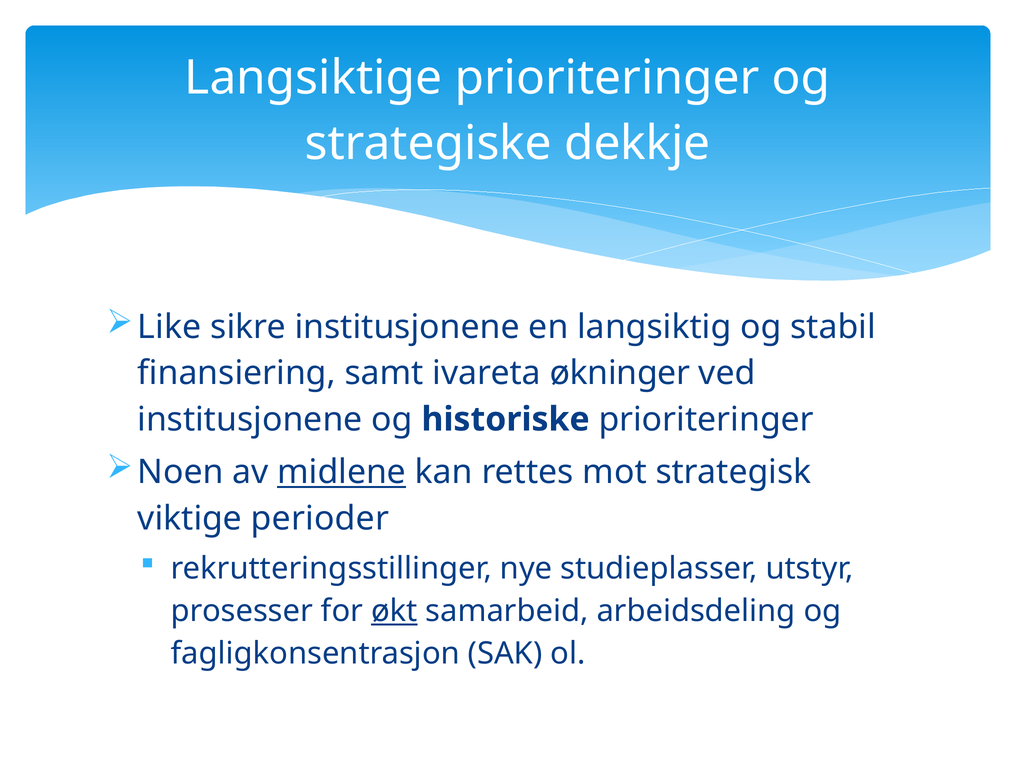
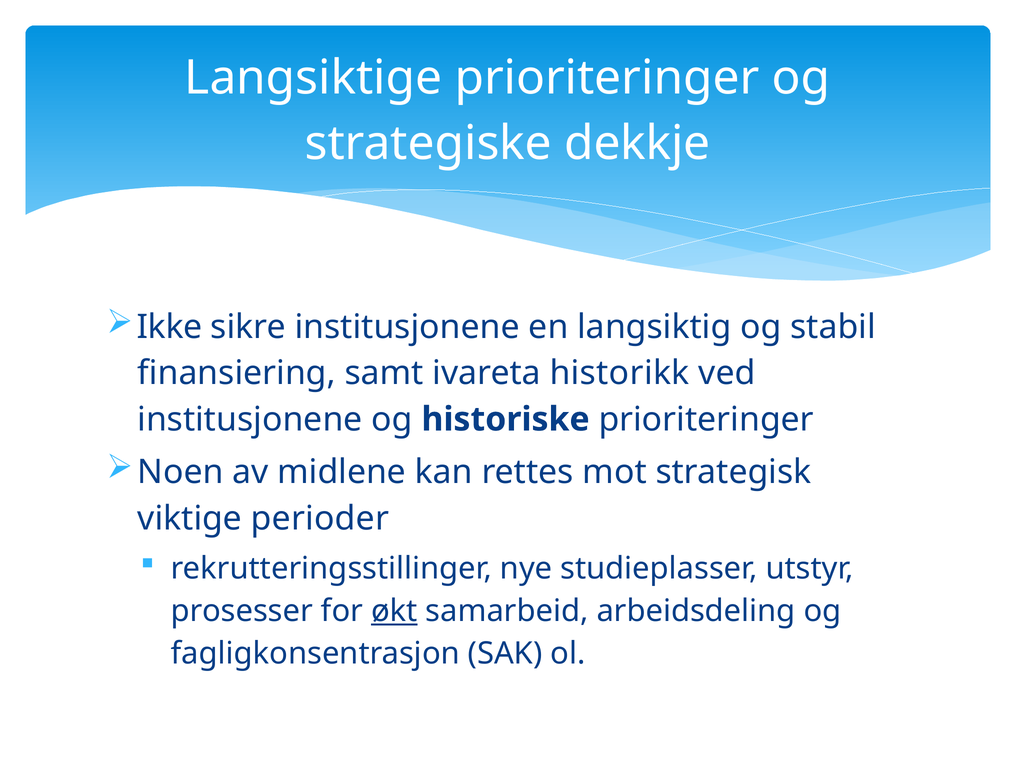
Like: Like -> Ikke (170, 327)
økninger: økninger -> historikk (620, 373)
midlene underline: present -> none (342, 472)
